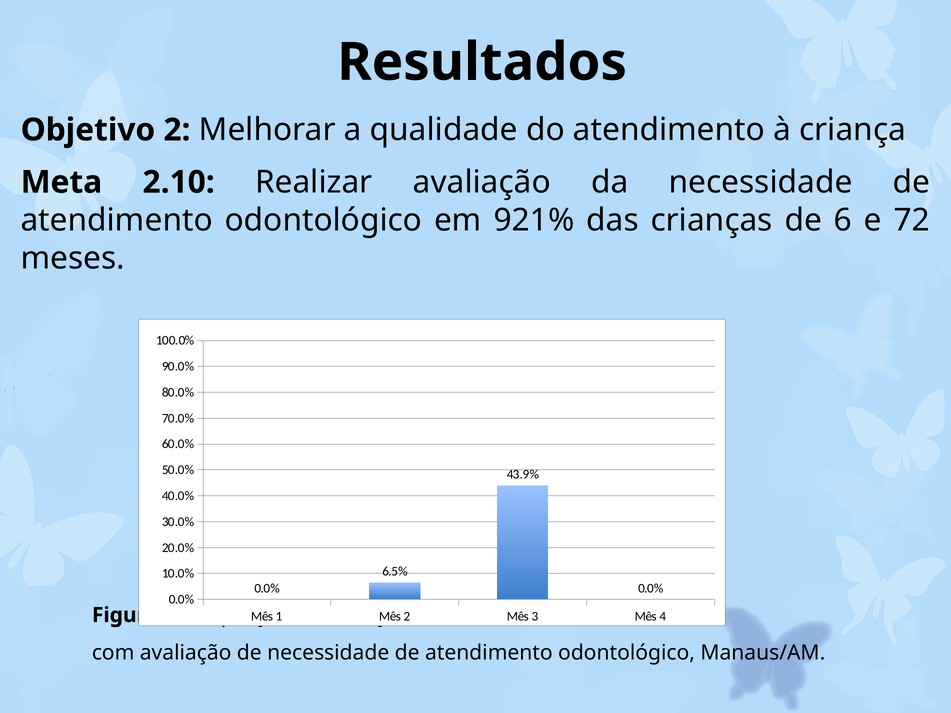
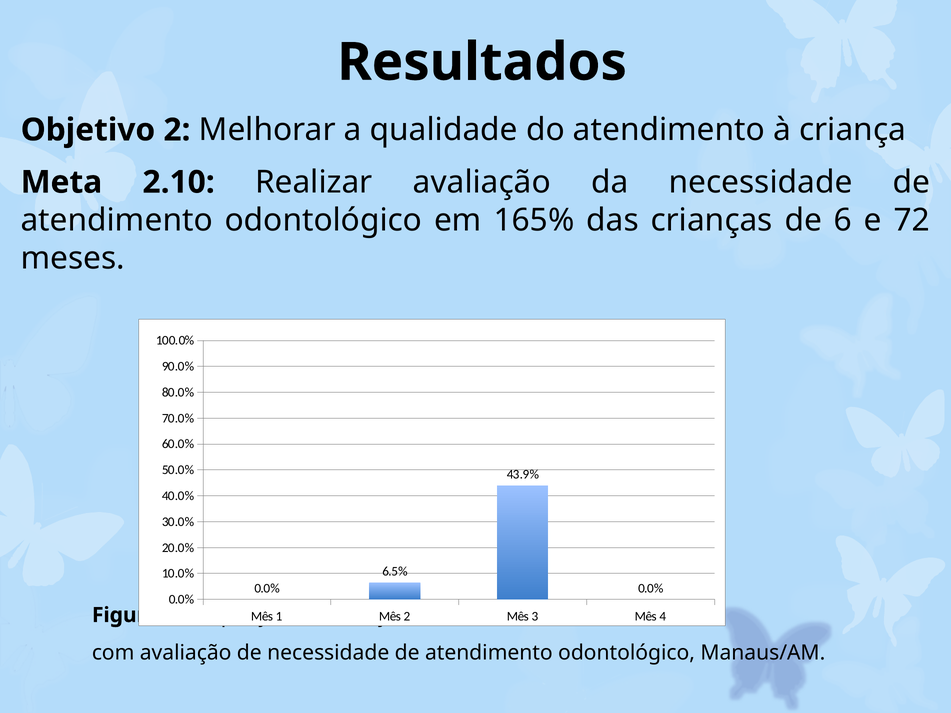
921%: 921% -> 165% (534, 220)
